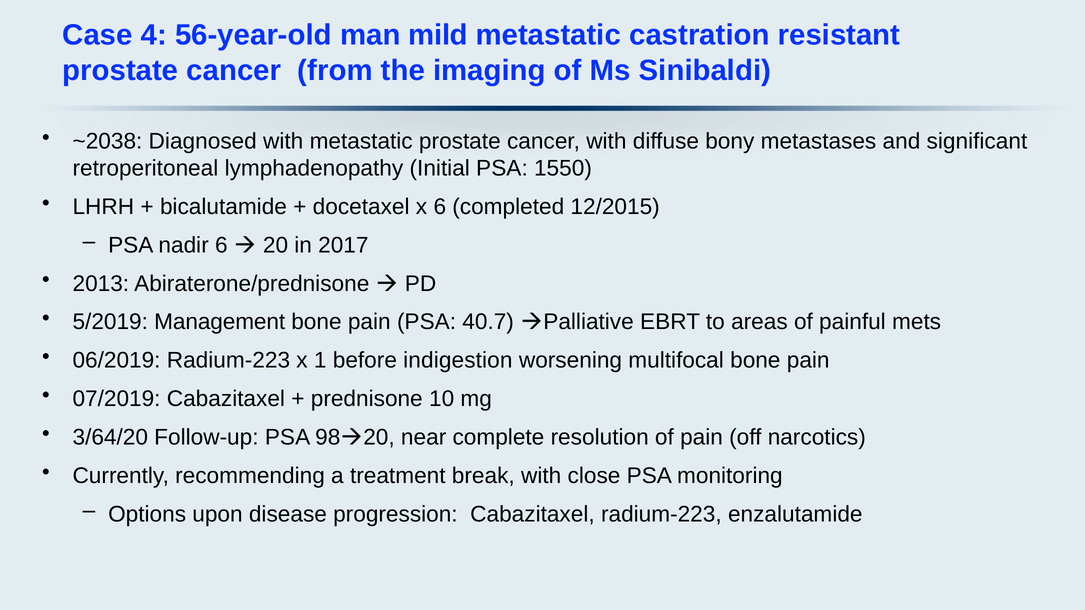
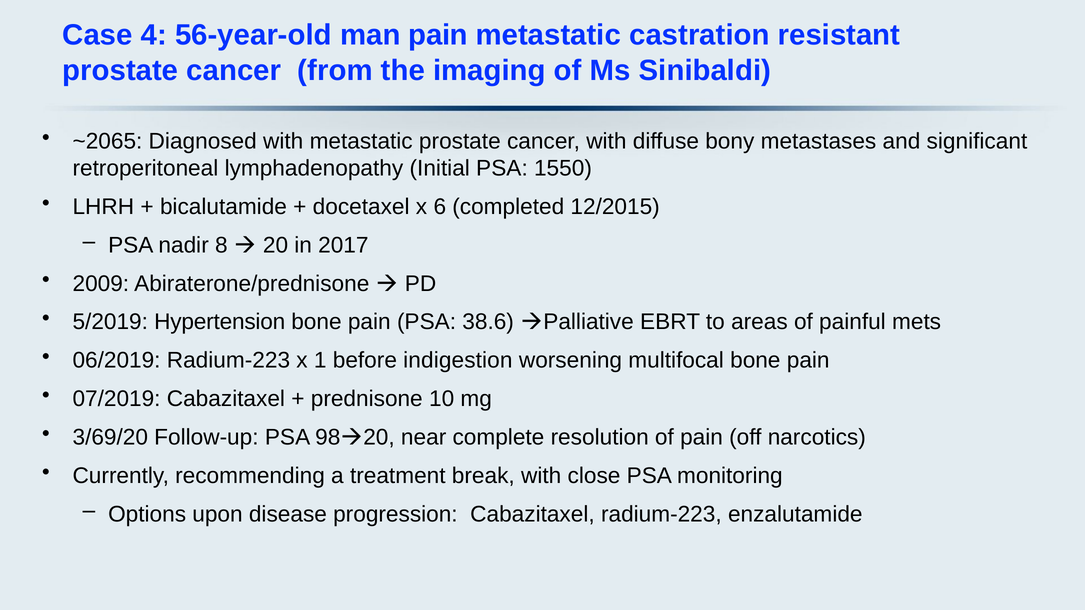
man mild: mild -> pain (438, 35)
~2038: ~2038 -> ~2065 (107, 141)
nadir 6: 6 -> 8 (221, 245)
2013: 2013 -> 2009 (101, 284)
Management: Management -> Hypertension (220, 322)
40.7: 40.7 -> 38.6 (488, 322)
3/64/20: 3/64/20 -> 3/69/20 (110, 438)
